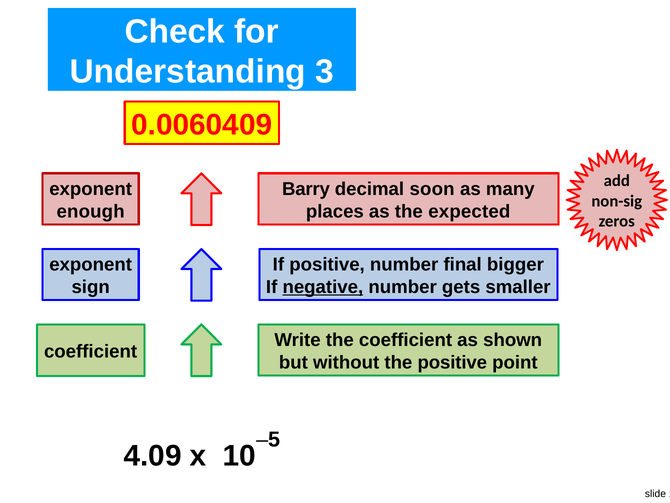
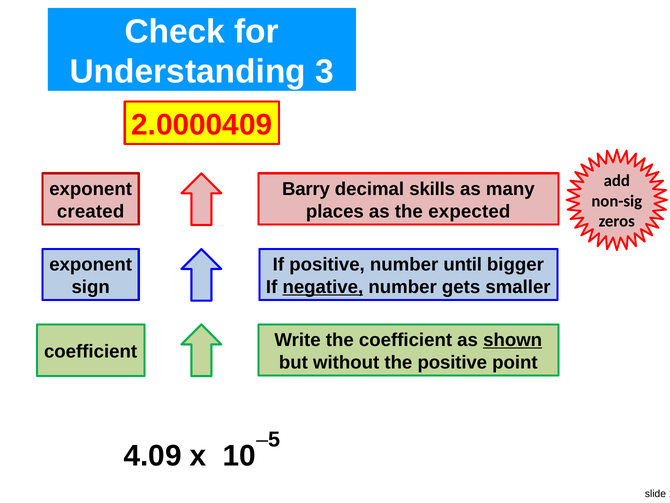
0.0060409: 0.0060409 -> 2.0000409 (202, 125)
soon: soon -> skills (432, 189)
enough: enough -> created (91, 211)
final: final -> until (463, 264)
shown underline: none -> present (513, 340)
